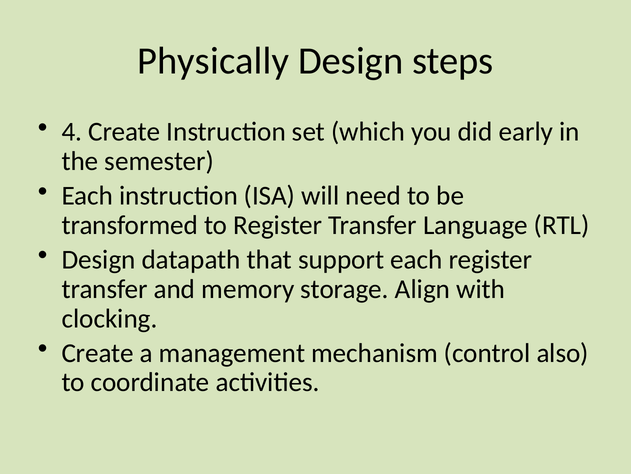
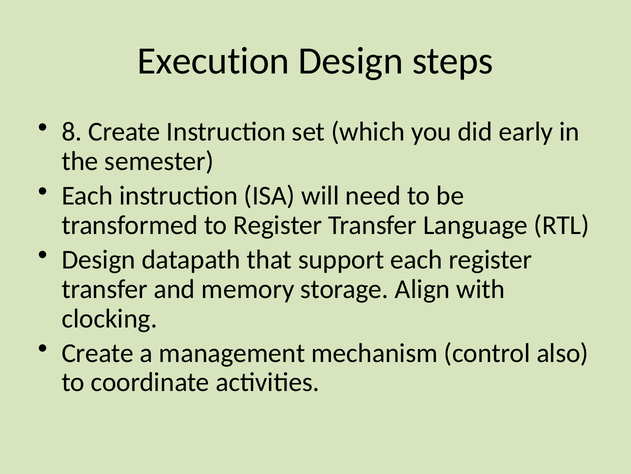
Physically: Physically -> Execution (213, 61)
4: 4 -> 8 (72, 132)
